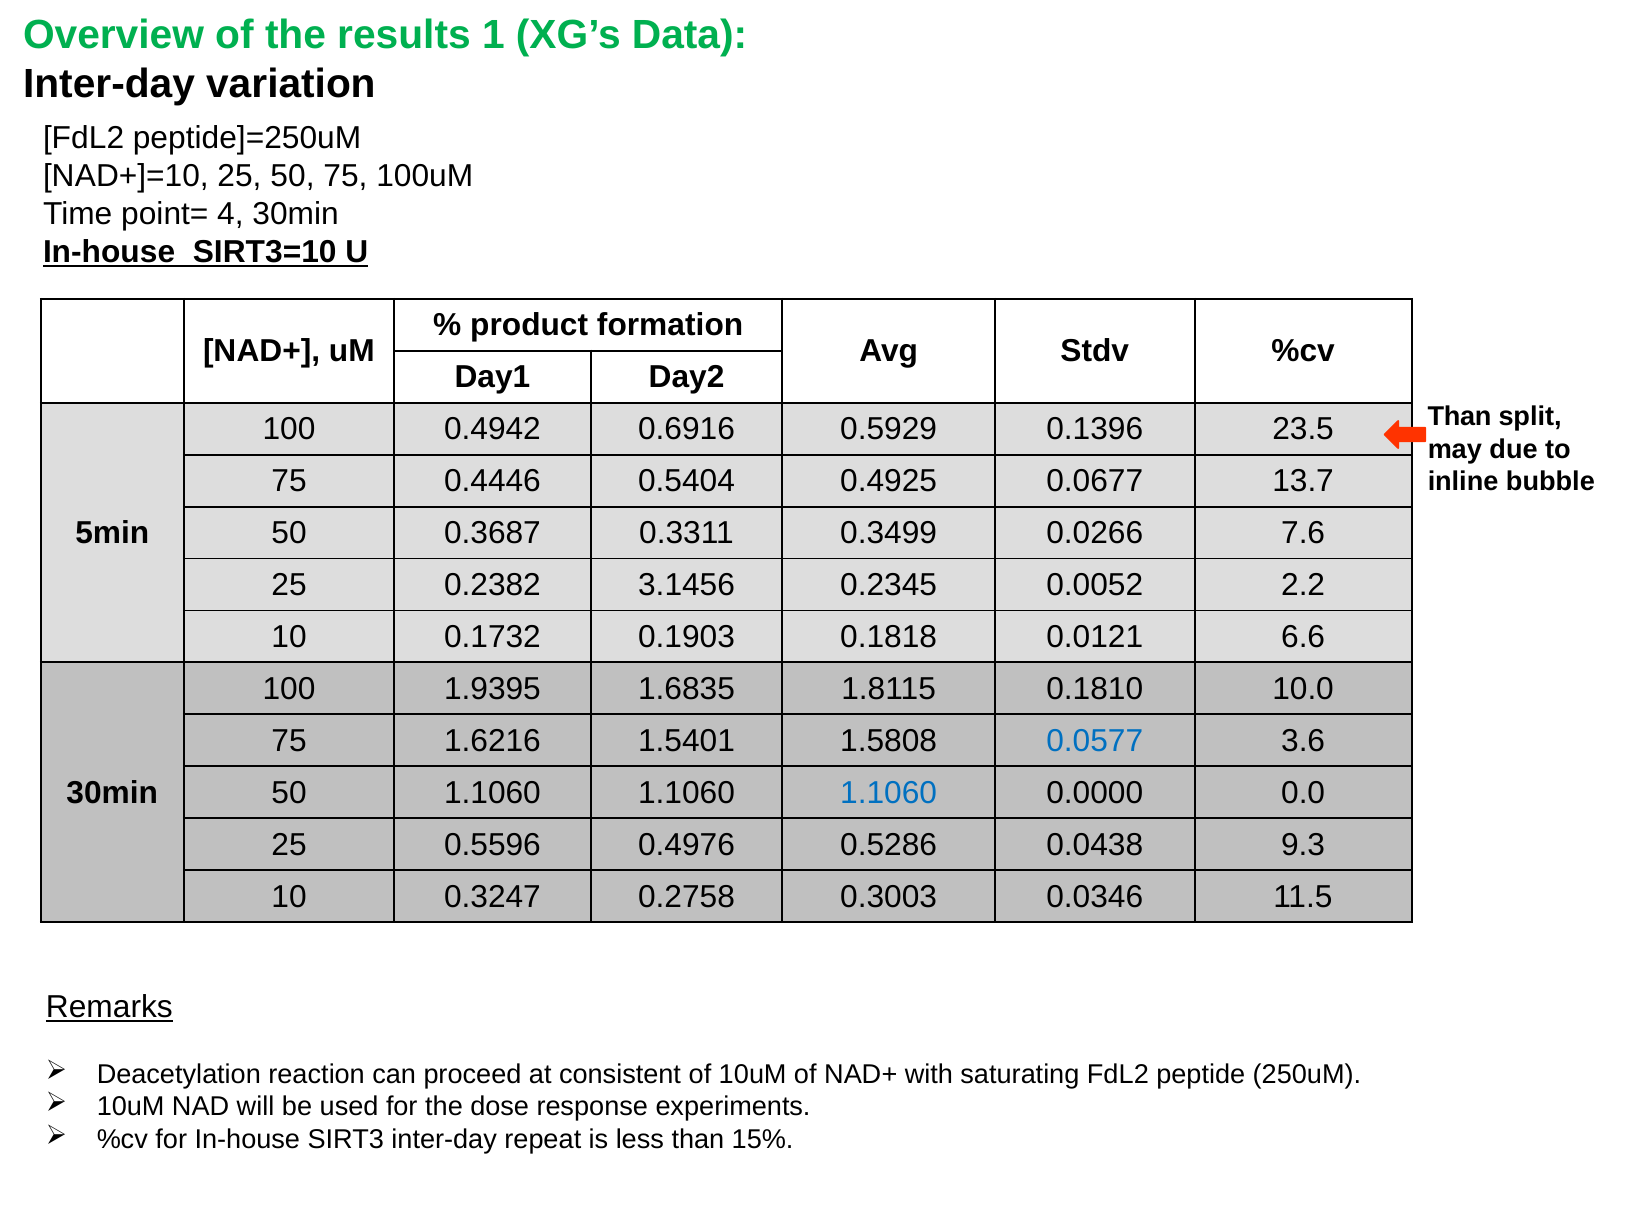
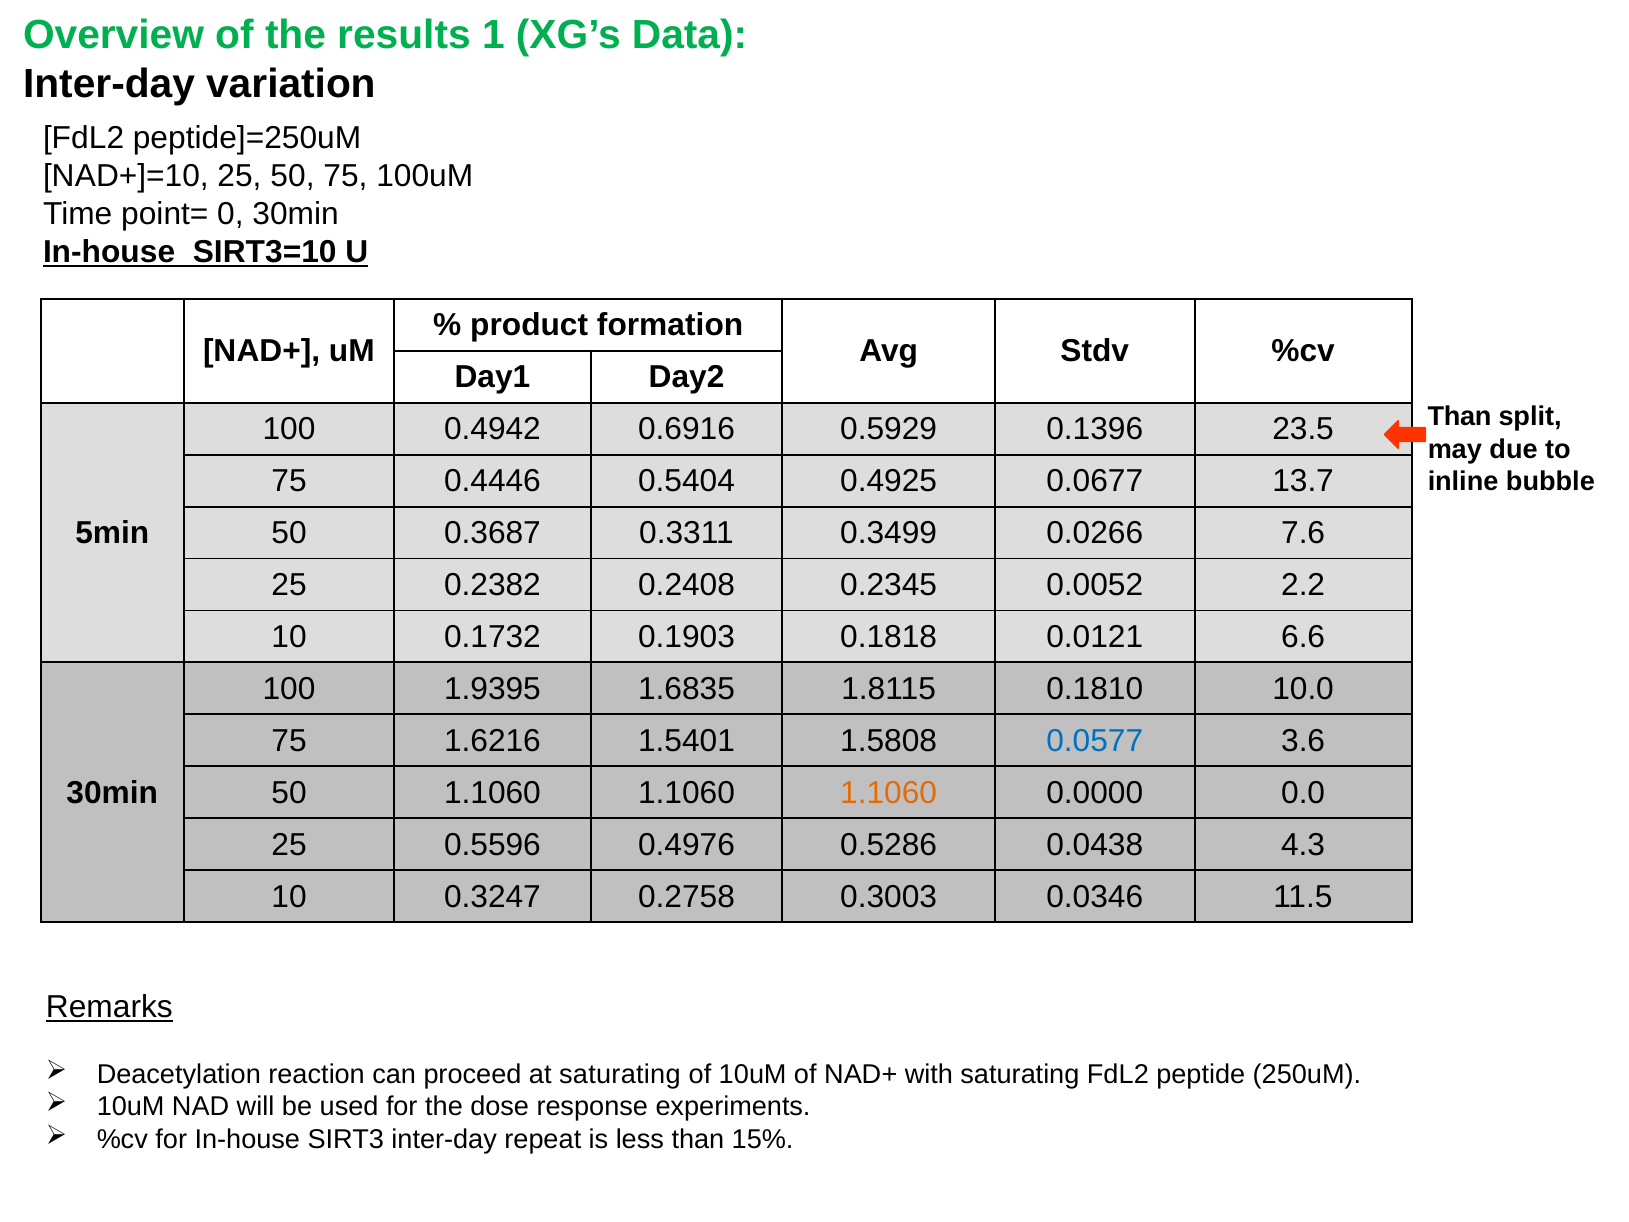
4: 4 -> 0 (230, 214)
3.1456: 3.1456 -> 0.2408 (687, 585)
1.1060 colour: blue -> orange (889, 793)
9.3: 9.3 -> 4.3 (1303, 845)
at consistent: consistent -> saturating (620, 1074)
